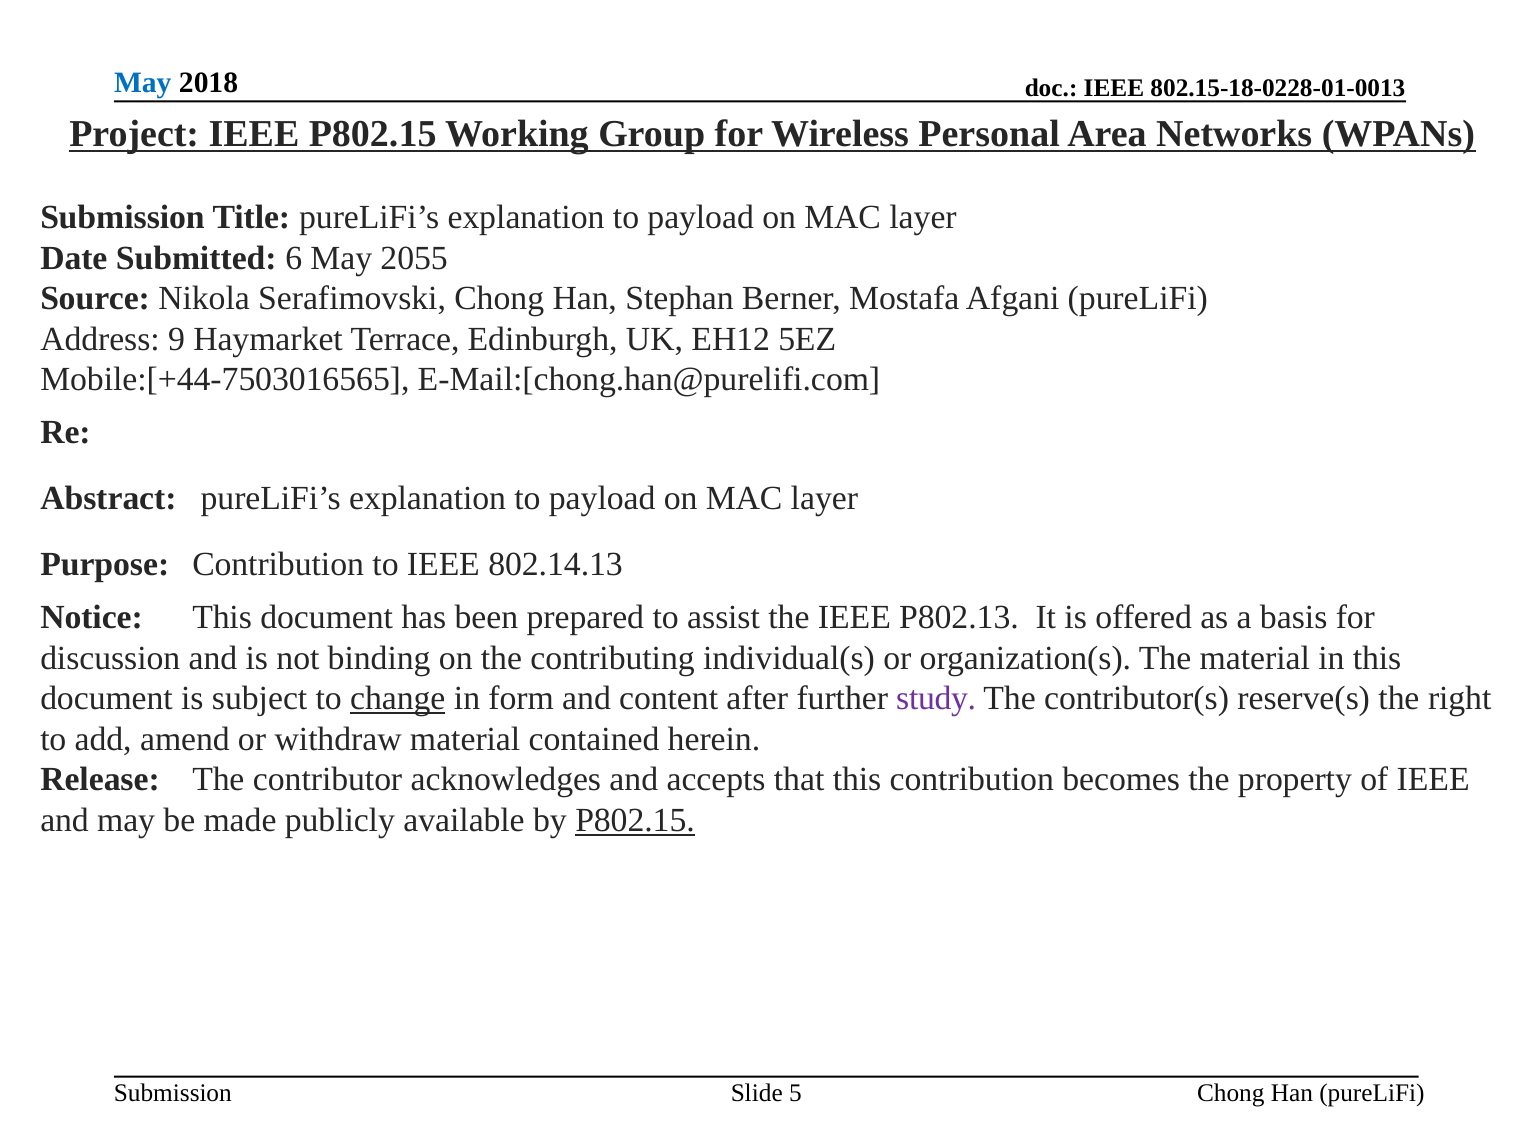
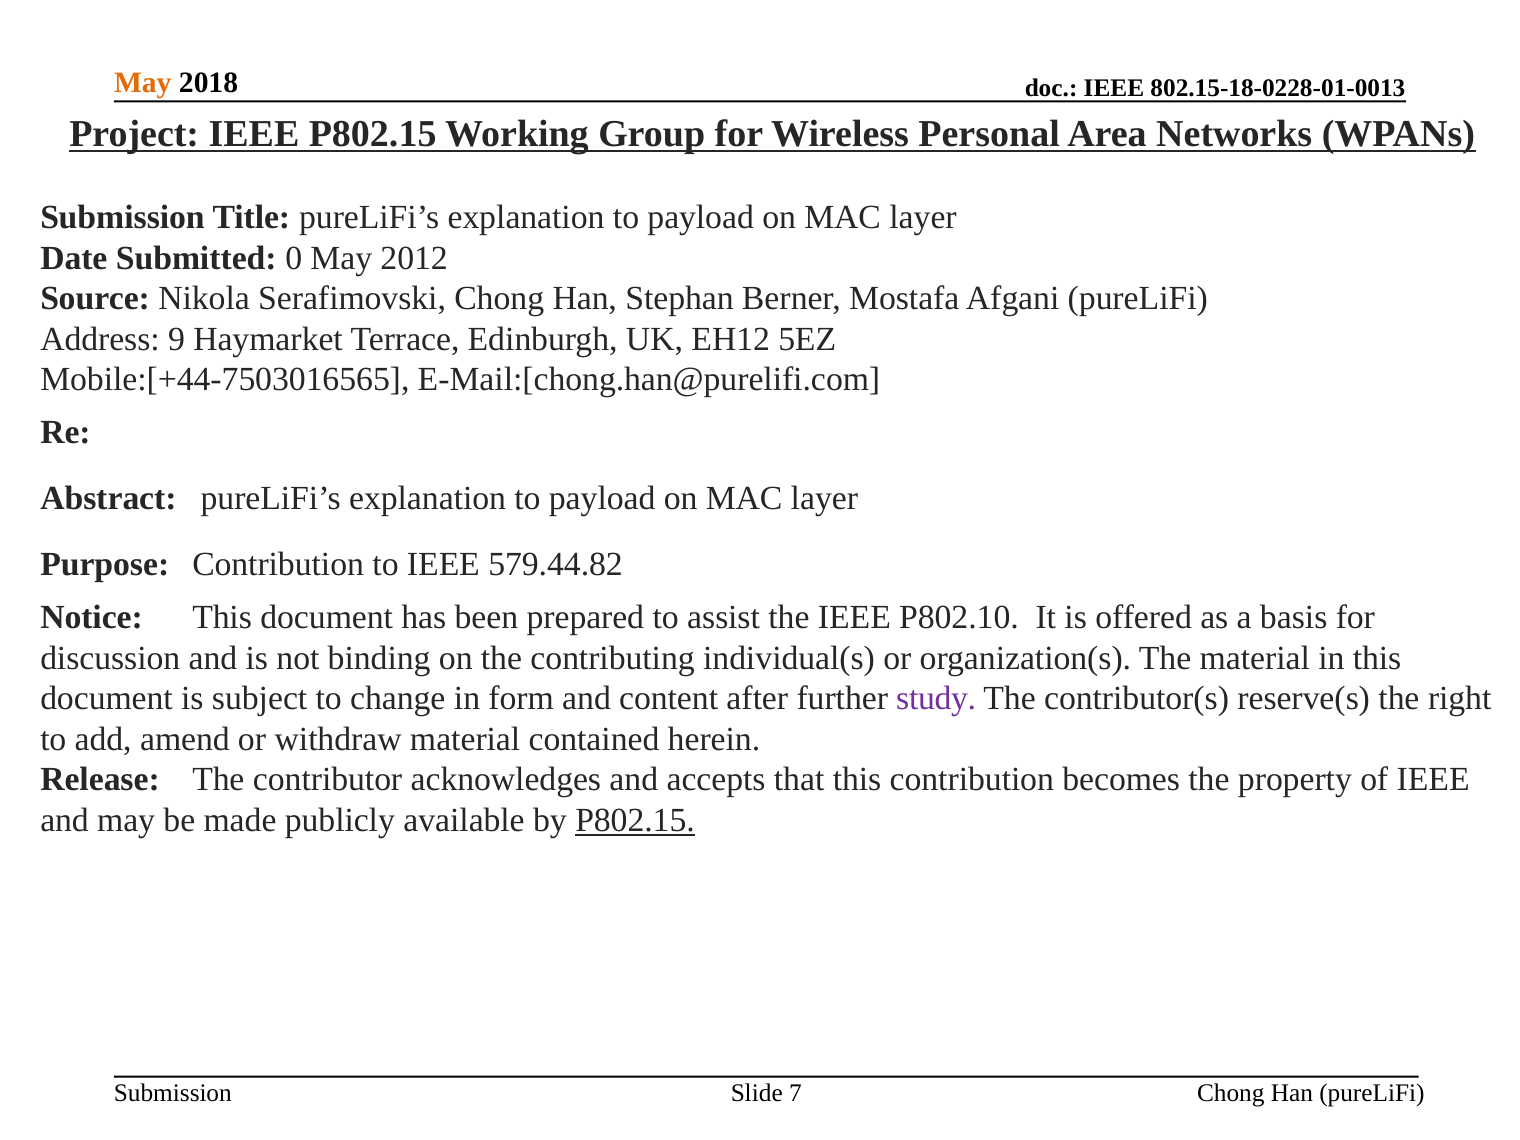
May colour: blue -> orange (143, 83)
6: 6 -> 0 (294, 258)
2055: 2055 -> 2012 (414, 258)
802.14.13: 802.14.13 -> 579.44.82 (556, 565)
P802.13: P802.13 -> P802.10 (959, 618)
change underline: present -> none (398, 699)
5: 5 -> 7 (795, 1093)
